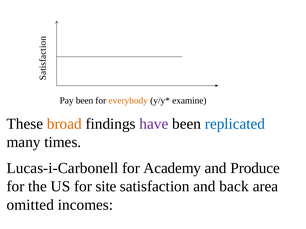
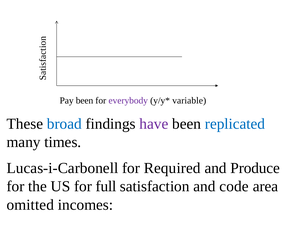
everybody colour: orange -> purple (128, 101)
examine: examine -> variable (189, 101)
broad colour: orange -> blue (64, 124)
Academy: Academy -> Required (172, 168)
site: site -> full (106, 187)
back: back -> code (234, 187)
